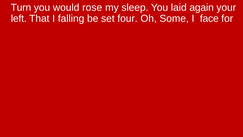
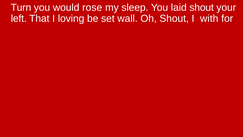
laid again: again -> shout (202, 8)
falling: falling -> loving (71, 18)
four: four -> wall (128, 18)
Oh Some: Some -> Shout (174, 18)
face: face -> with (209, 18)
